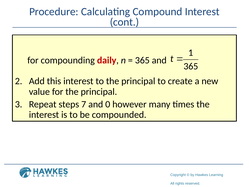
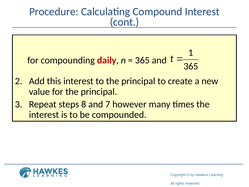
7: 7 -> 8 (84, 104)
0: 0 -> 7 (108, 104)
